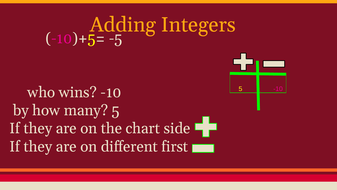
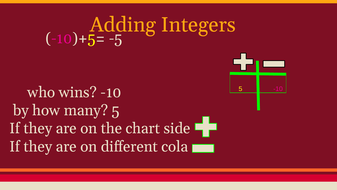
first: first -> cola (175, 146)
